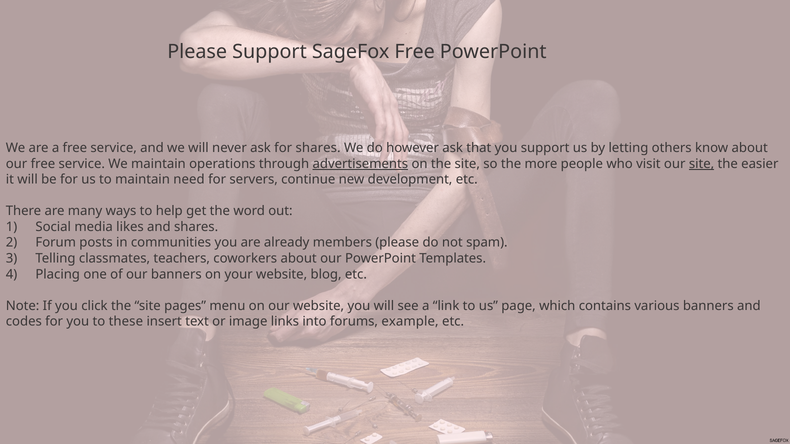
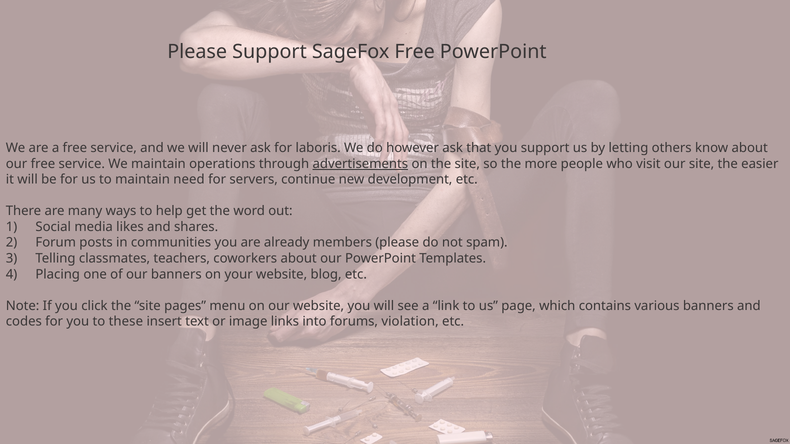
for shares: shares -> laboris (318, 148)
site underline: present -> none (702, 164)
example: example -> violation (410, 322)
